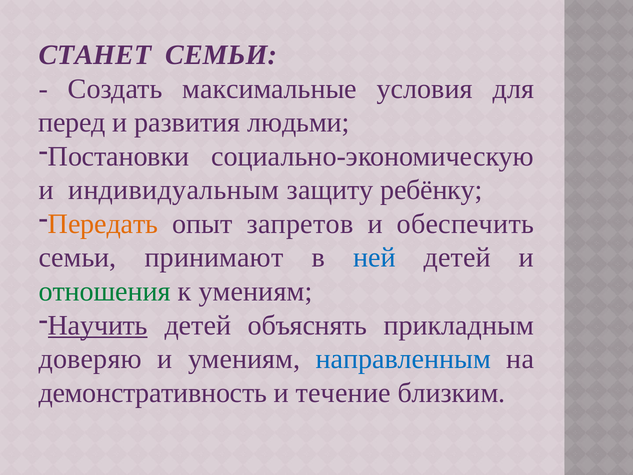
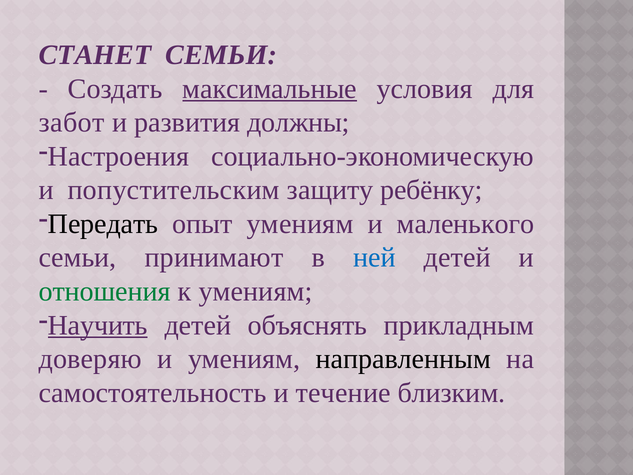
максимальные underline: none -> present (270, 89)
перед: перед -> забот (72, 122)
людьми: людьми -> должны (298, 122)
Постановки: Постановки -> Настроения (118, 156)
индивидуальным: индивидуальным -> попустительским (174, 190)
Передать colour: orange -> black (103, 224)
опыт запретов: запретов -> умениям (300, 224)
обеспечить: обеспечить -> маленького (466, 224)
направленным colour: blue -> black (403, 359)
демонстративность: демонстративность -> самостоятельность (153, 393)
